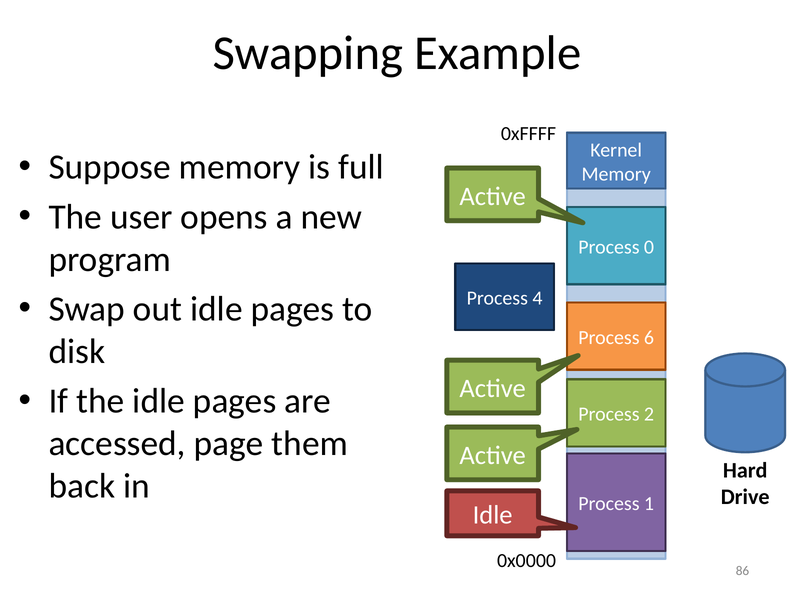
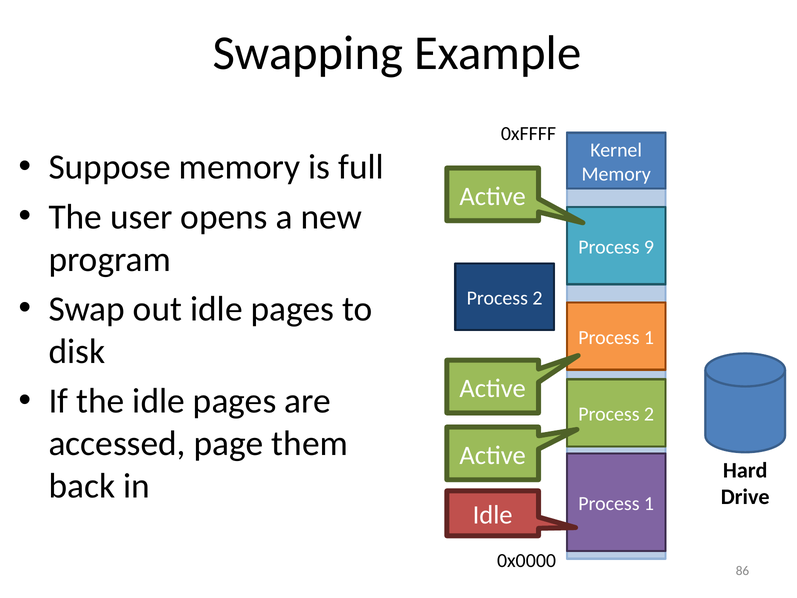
0: 0 -> 9 (649, 247)
4: 4 -> 2 (537, 298)
6: 6 -> 1 (649, 337)
